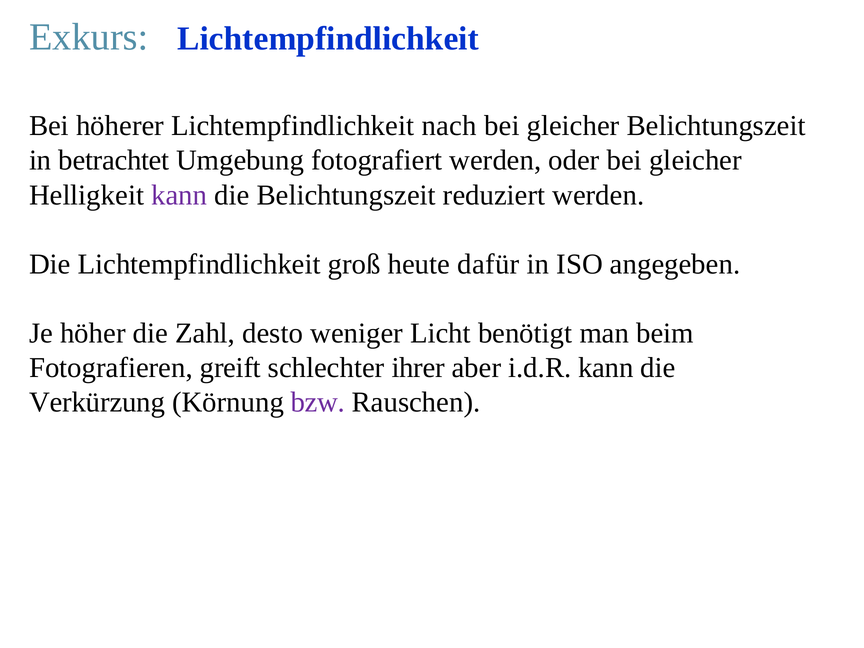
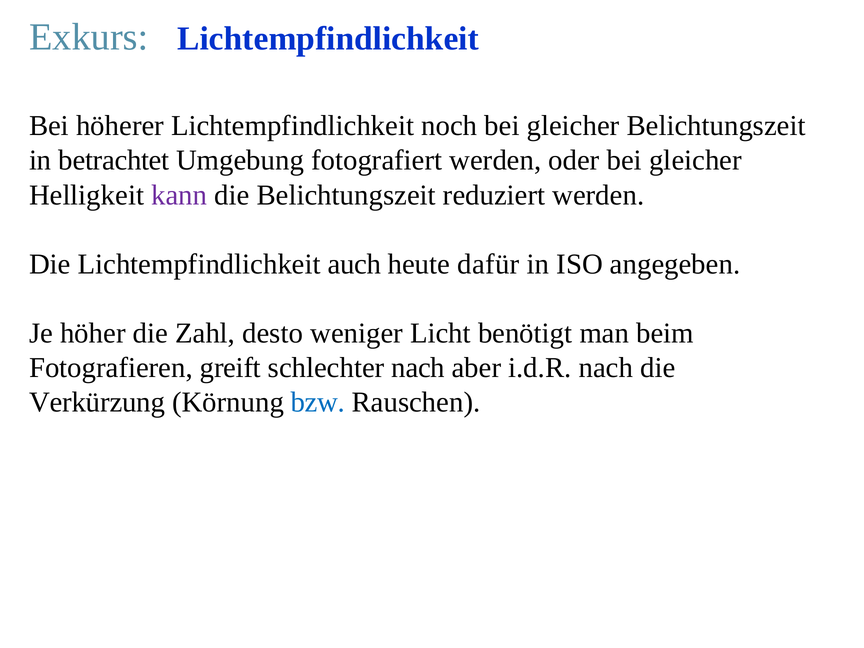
nach: nach -> noch (449, 126)
groß: groß -> auch (354, 264)
schlechter ihrer: ihrer -> nach (418, 368)
i.d.R kann: kann -> nach (606, 368)
bzw colour: purple -> blue (318, 402)
